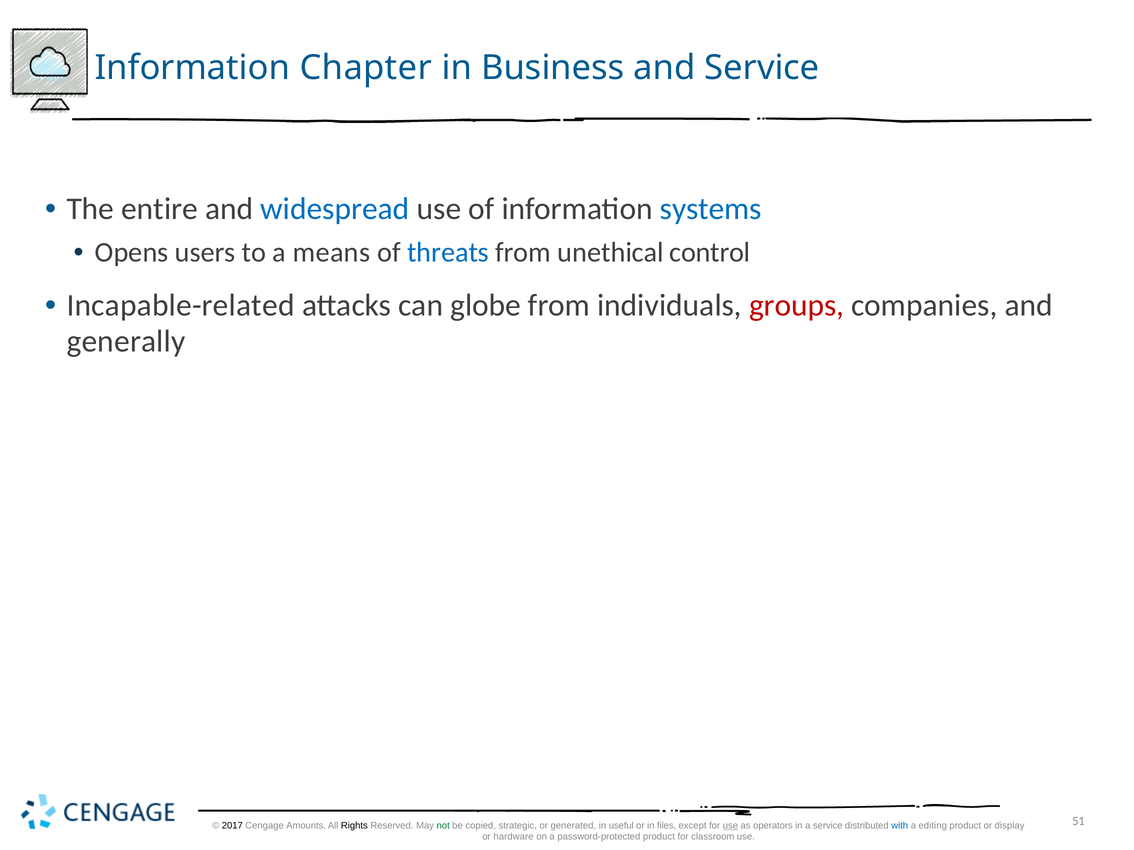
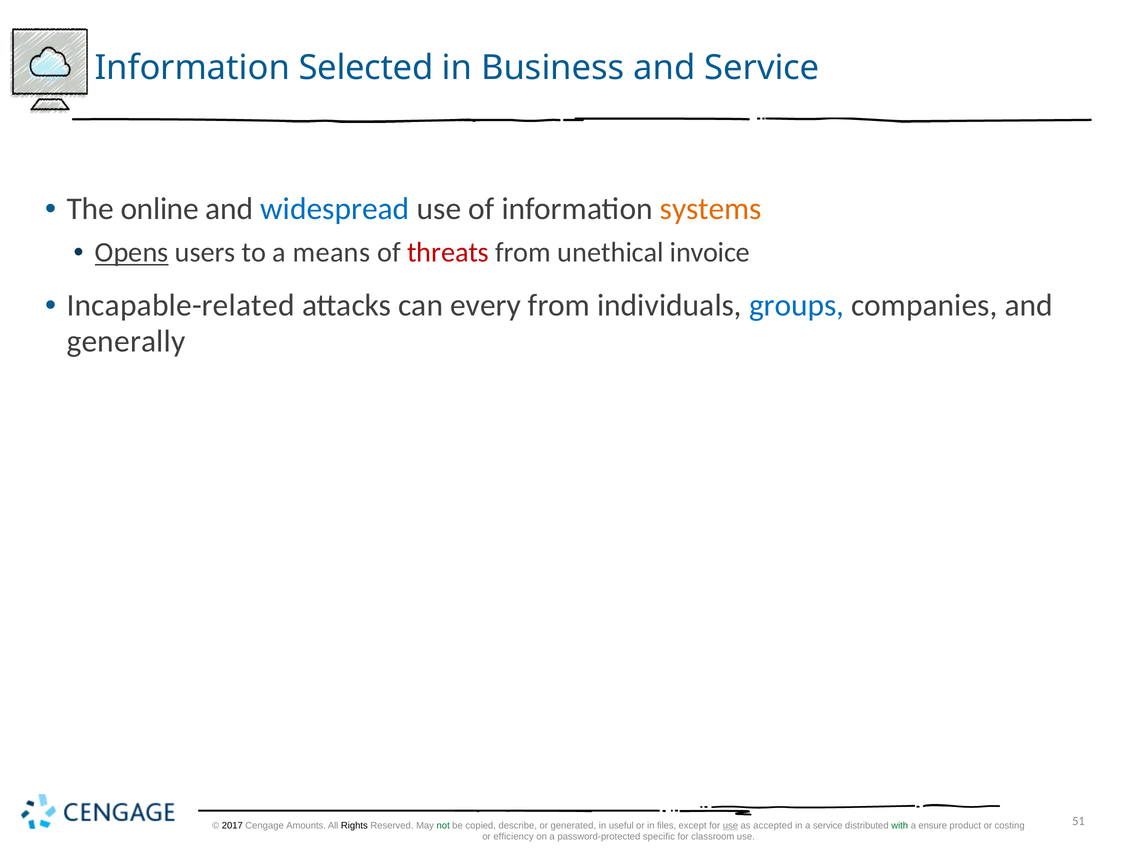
Chapter: Chapter -> Selected (366, 68)
entire: entire -> online (160, 209)
systems colour: blue -> orange (711, 209)
Opens underline: none -> present (132, 253)
threats colour: blue -> red (448, 253)
control: control -> invoice (710, 253)
globe: globe -> every (486, 306)
groups colour: red -> blue (797, 306)
strategic: strategic -> describe (518, 826)
operators: operators -> accepted (773, 826)
with colour: blue -> green (900, 826)
editing: editing -> ensure (933, 826)
display: display -> costing (1010, 826)
hardware: hardware -> efficiency (514, 837)
password-protected product: product -> specific (659, 837)
